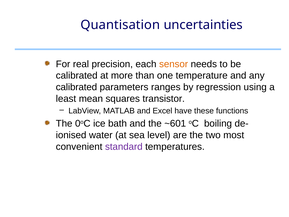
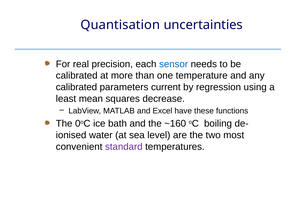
sensor colour: orange -> blue (174, 64)
ranges: ranges -> current (166, 87)
transistor: transistor -> decrease (164, 99)
~601: ~601 -> ~160 (175, 123)
